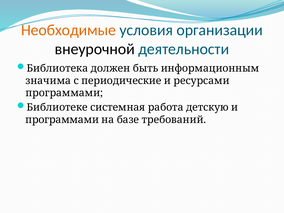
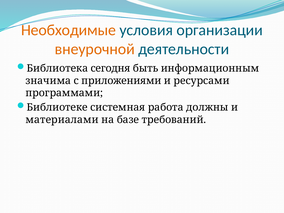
внеурочной colour: black -> orange (95, 49)
должен: должен -> сегодня (111, 68)
периодические: периодические -> приложениями (121, 81)
детскую: детскую -> должны (207, 107)
программами: программами -> материалами (62, 120)
